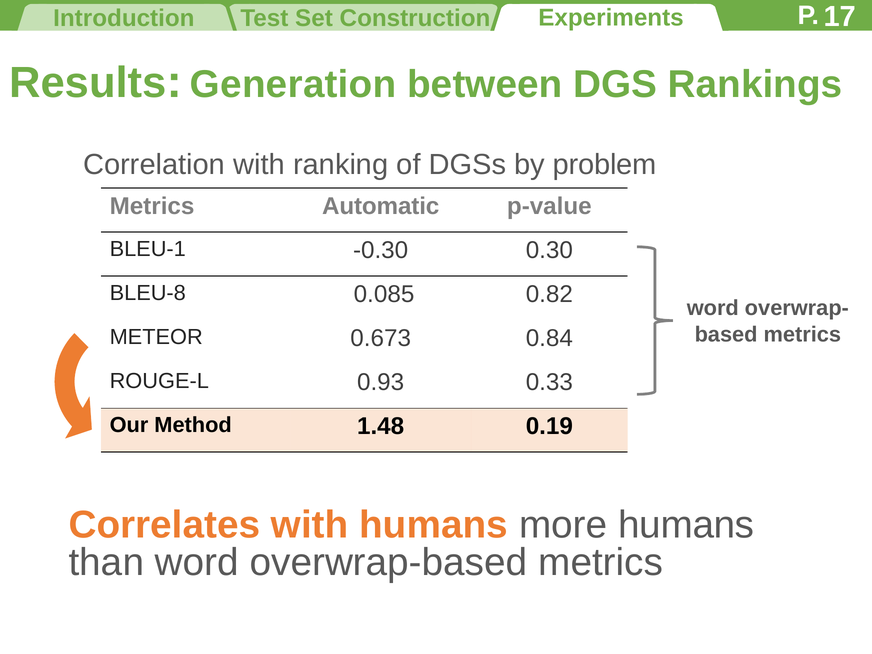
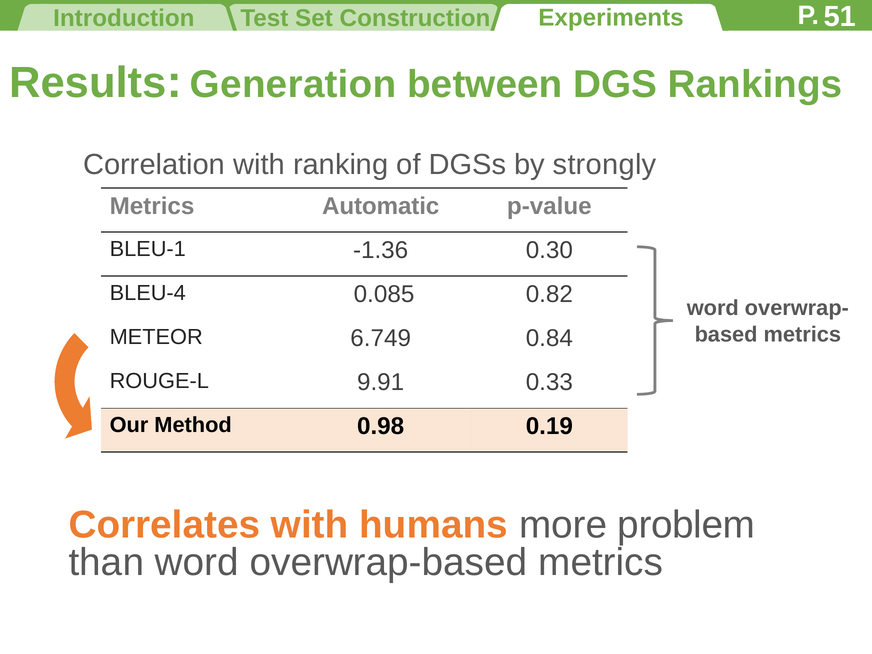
17: 17 -> 51 (840, 16)
problem: problem -> strongly (605, 164)
-0.30: -0.30 -> -1.36 (381, 250)
BLEU-8: BLEU-8 -> BLEU-4 (148, 293)
0.673: 0.673 -> 6.749 (381, 338)
0.93: 0.93 -> 9.91 (381, 382)
1.48: 1.48 -> 0.98 (381, 426)
more humans: humans -> problem (686, 525)
